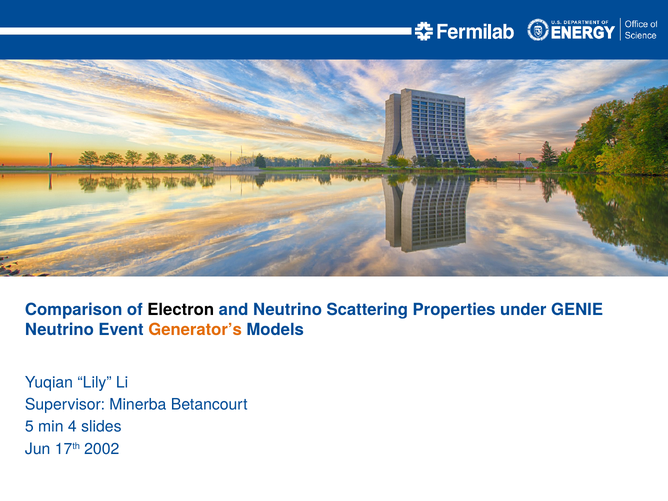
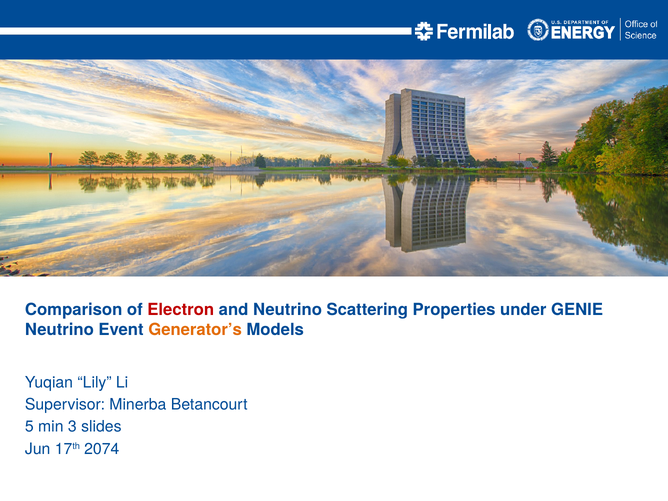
Electron colour: black -> red (181, 310)
4: 4 -> 3 (72, 427)
2002: 2002 -> 2074 (102, 449)
